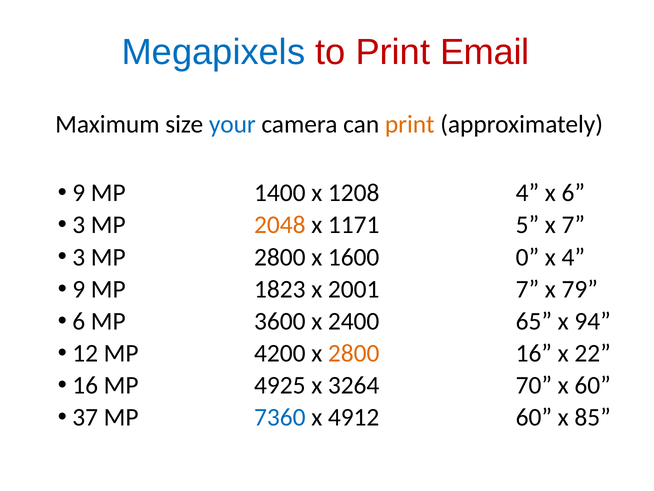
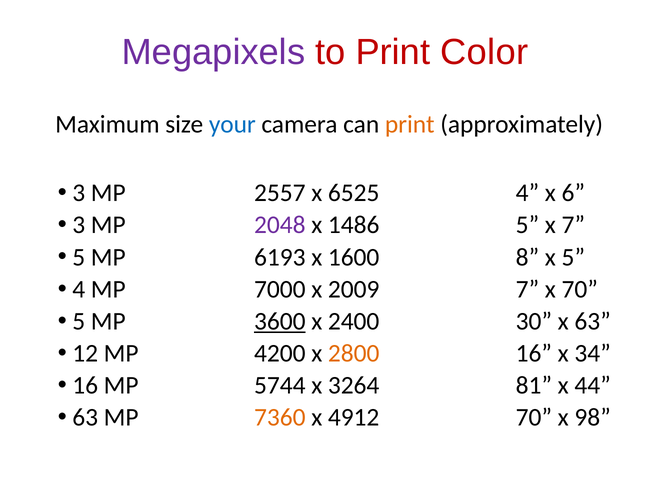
Megapixels colour: blue -> purple (213, 52)
Email: Email -> Color (484, 52)
9: 9 -> 3 (79, 193)
1400: 1400 -> 2557 (280, 193)
1208: 1208 -> 6525 (354, 193)
2048 colour: orange -> purple (280, 225)
1171: 1171 -> 1486 (354, 225)
3: 3 -> 5 (79, 257)
MP 2800: 2800 -> 6193 (280, 257)
0: 0 -> 8 (527, 257)
x 4: 4 -> 5 (573, 257)
9: 9 -> 4 (79, 289)
1823: 1823 -> 7000 (280, 289)
2001: 2001 -> 2009 (354, 289)
x 79: 79 -> 70 (580, 289)
6: 6 -> 5 (79, 321)
3600 underline: none -> present (280, 321)
65: 65 -> 30 (534, 321)
x 94: 94 -> 63 (593, 321)
22: 22 -> 34 (593, 353)
4925: 4925 -> 5744 (280, 385)
70: 70 -> 81 (534, 385)
x 60: 60 -> 44 (593, 385)
37: 37 -> 63 (85, 417)
7360 colour: blue -> orange (280, 417)
4912 60: 60 -> 70 (534, 417)
85: 85 -> 98 (593, 417)
